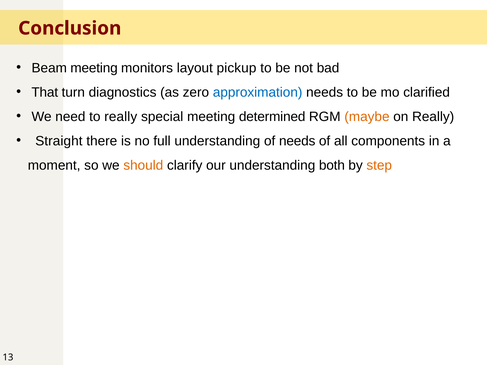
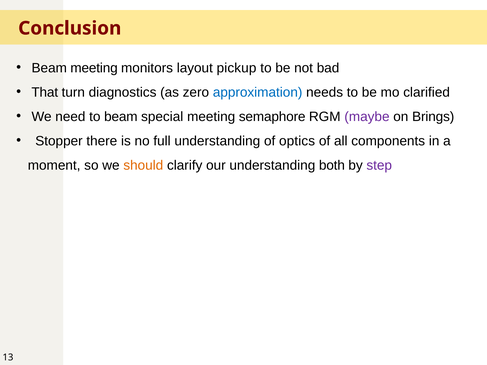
to really: really -> beam (121, 117)
determined: determined -> semaphore (272, 117)
maybe colour: orange -> purple (367, 117)
on Really: Really -> Brings (433, 117)
Straight: Straight -> Stopper (59, 141)
of needs: needs -> optics (297, 141)
step colour: orange -> purple (379, 165)
